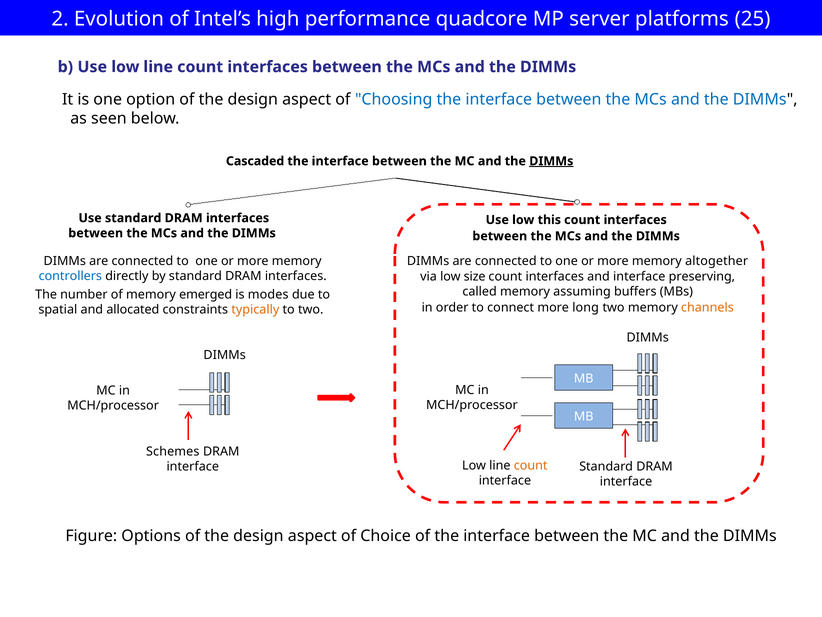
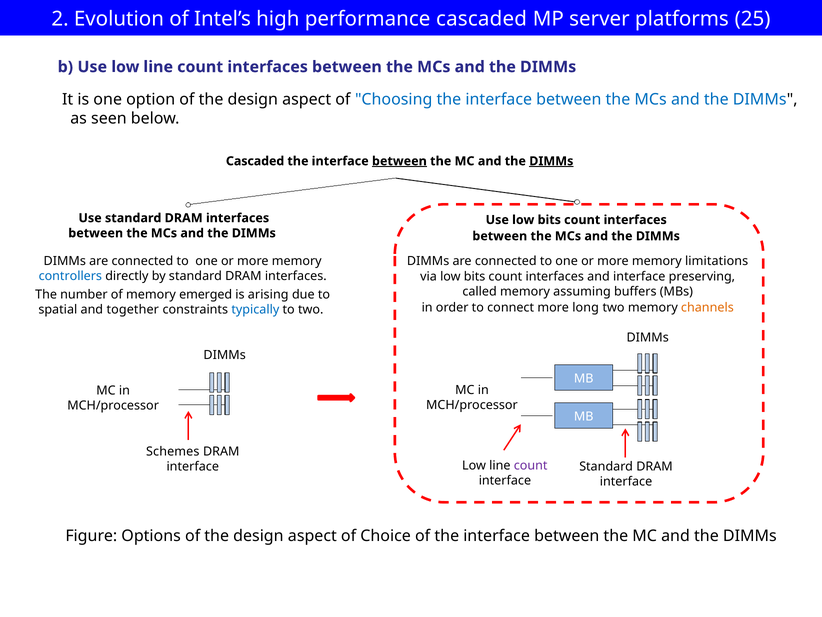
performance quadcore: quadcore -> cascaded (482, 19)
between underline: none -> present (399, 161)
Use low this: this -> bits (549, 220)
altogether: altogether -> limitations (717, 261)
via low size: size -> bits (475, 276)
modes: modes -> arising (268, 294)
allocated: allocated -> together (133, 309)
typically colour: orange -> blue (255, 309)
count colour: orange -> purple (531, 465)
